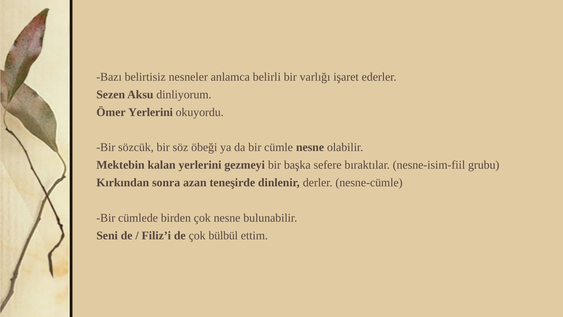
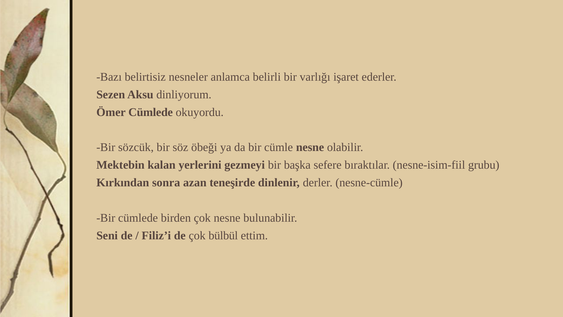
Ömer Yerlerini: Yerlerini -> Cümlede (151, 112)
